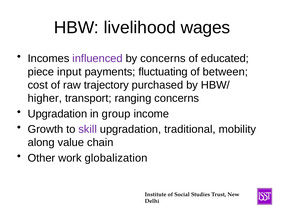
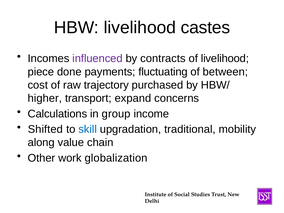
wages: wages -> castes (205, 27)
by concerns: concerns -> contracts (163, 59)
of educated: educated -> livelihood (225, 59)
input: input -> done (69, 72)
ranging: ranging -> expand (133, 98)
Upgradation: Upgradation -> Calculations (57, 114)
Growth: Growth -> Shifted (45, 129)
skill colour: purple -> blue (88, 129)
